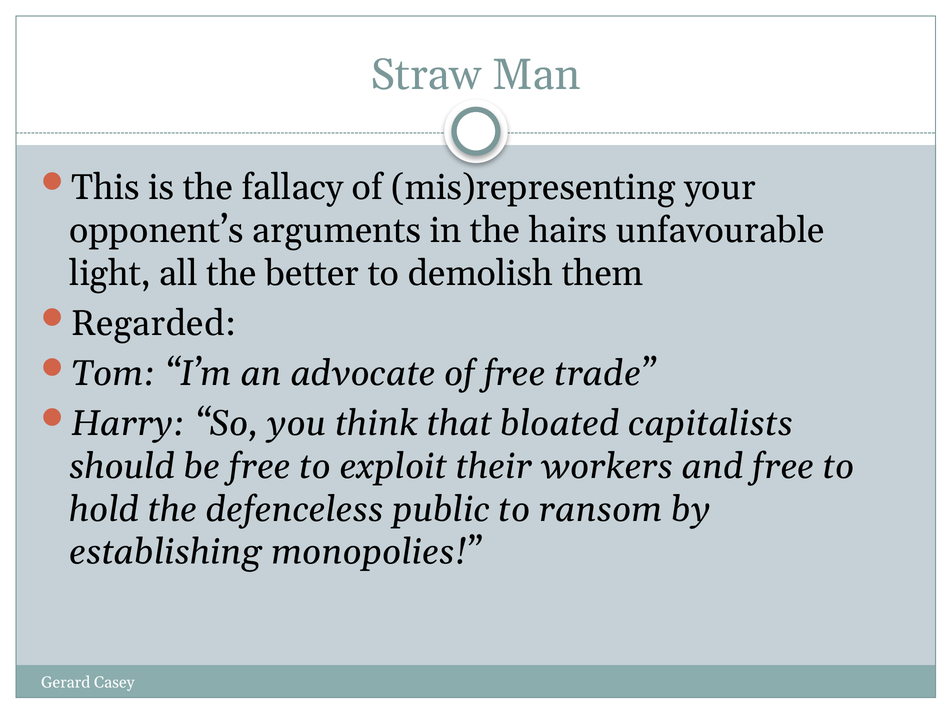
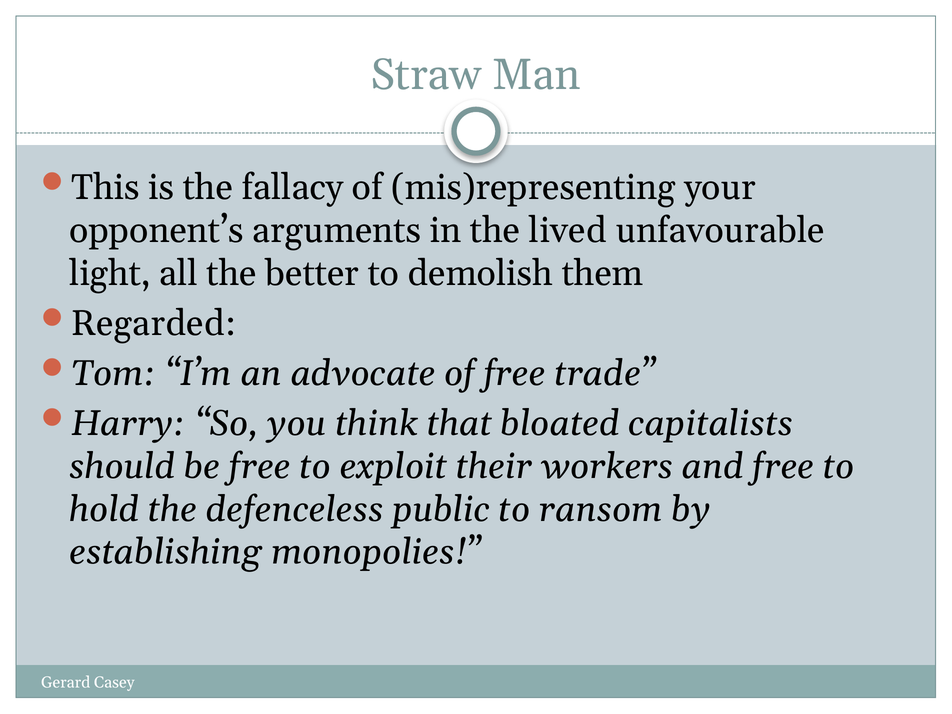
hairs: hairs -> lived (568, 230)
